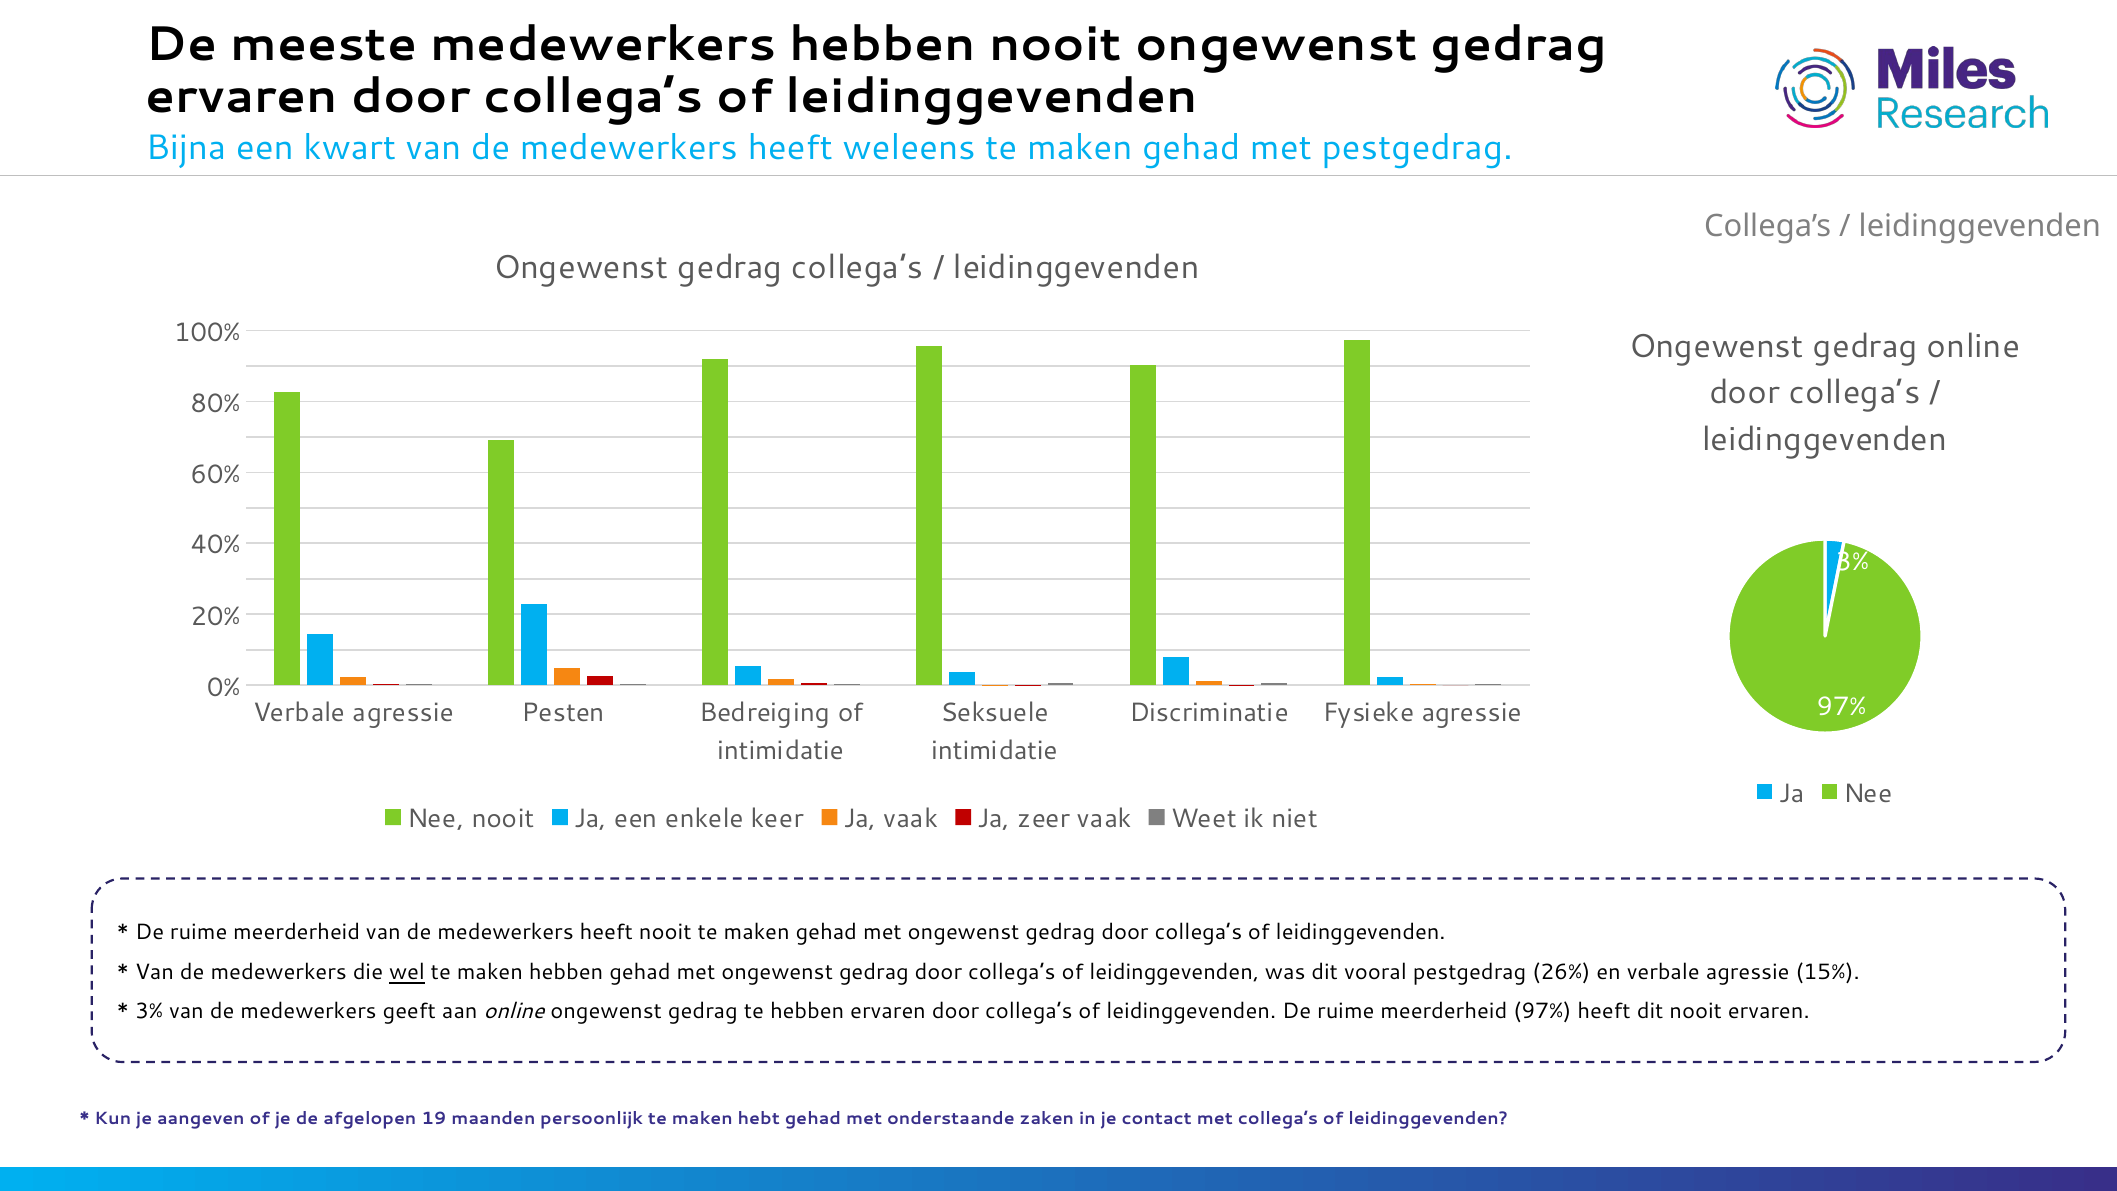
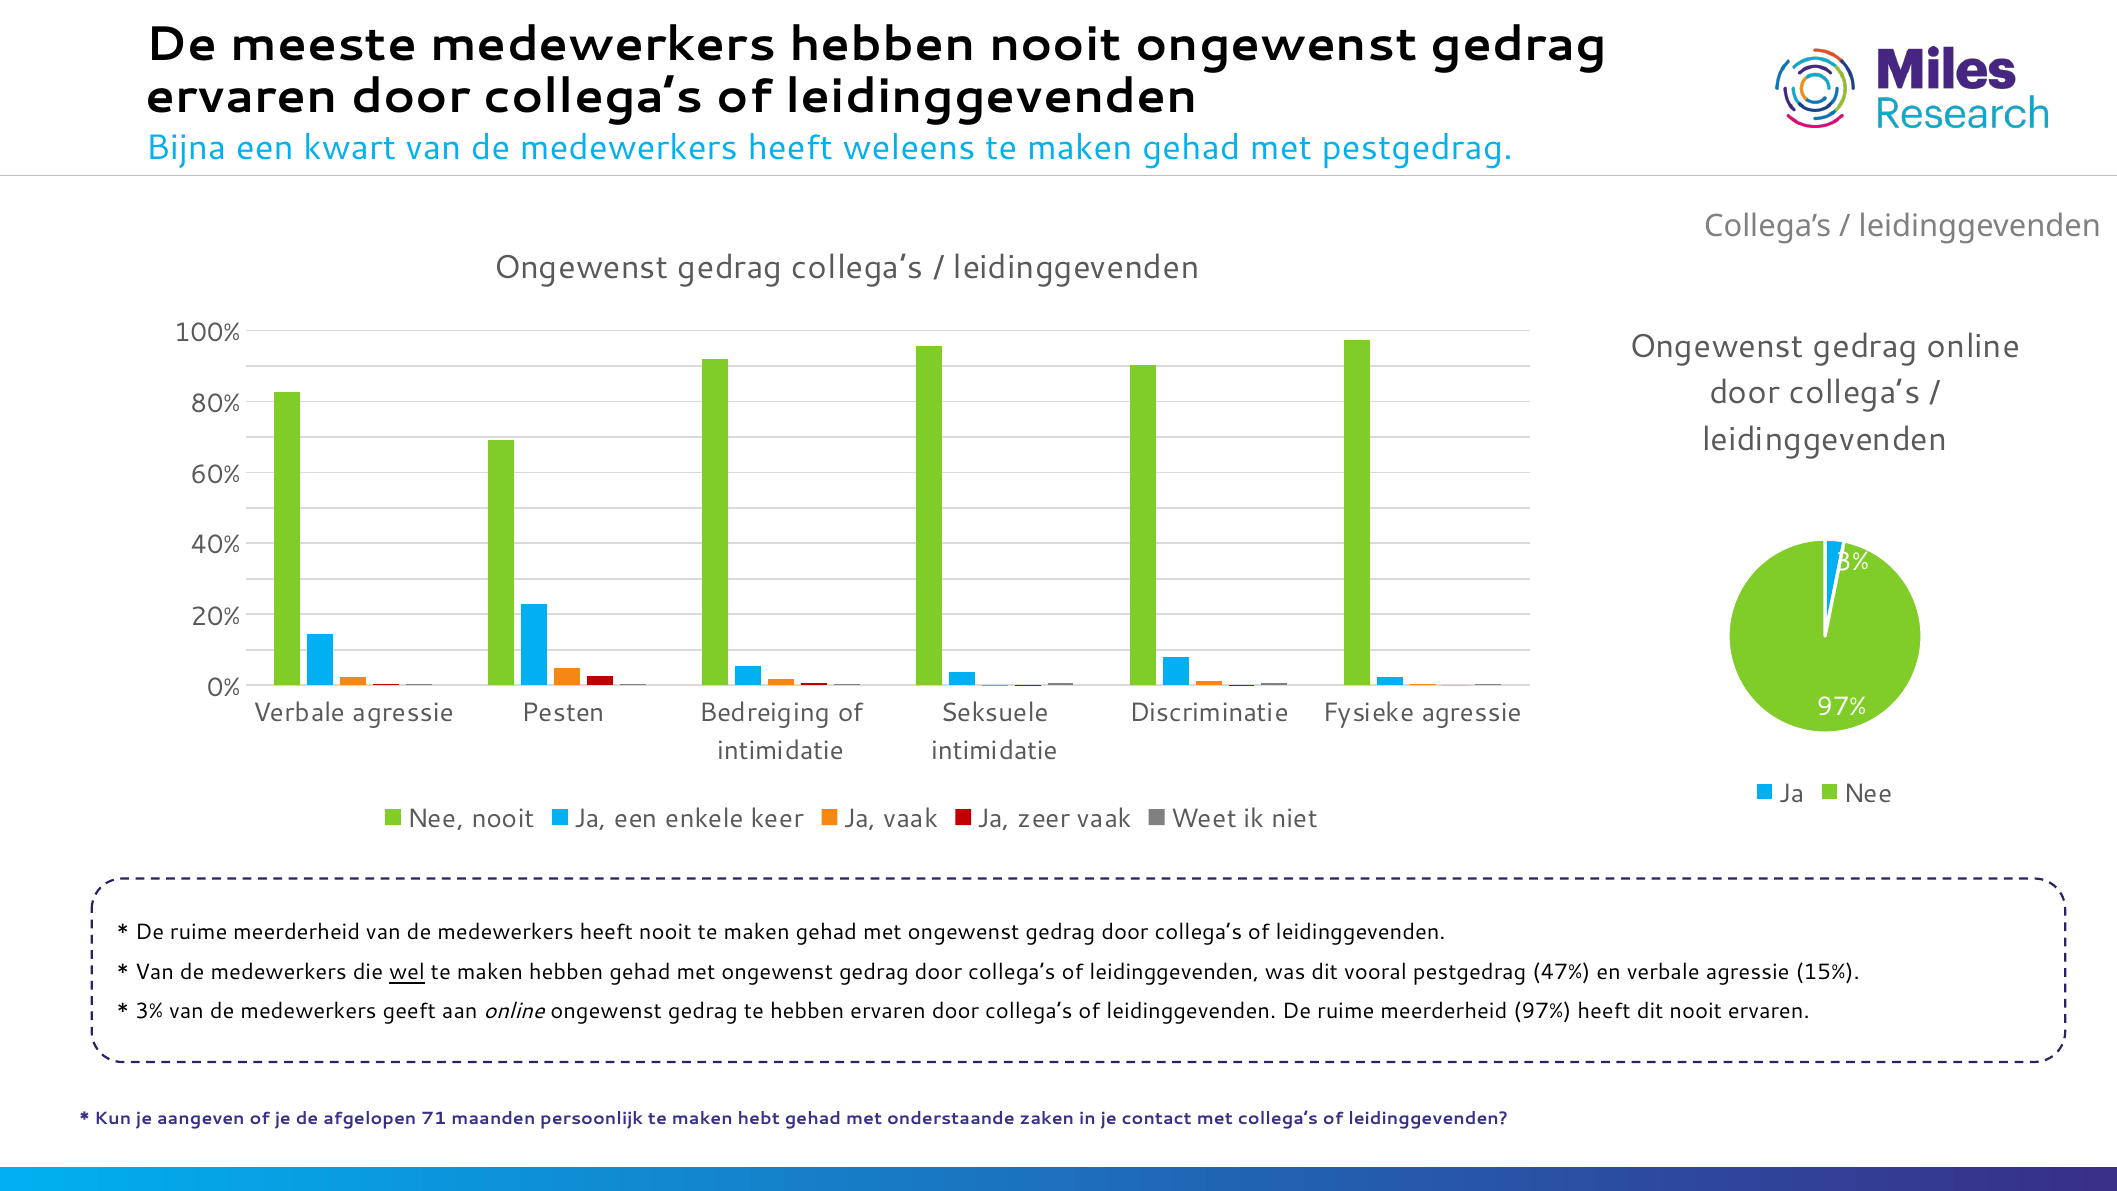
26%: 26% -> 47% (1561, 972)
19: 19 -> 71 (434, 1119)
